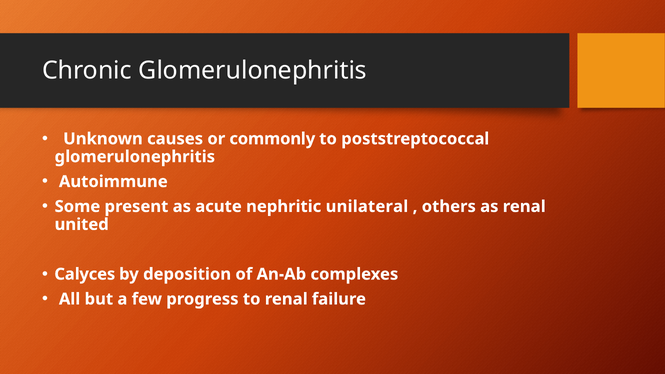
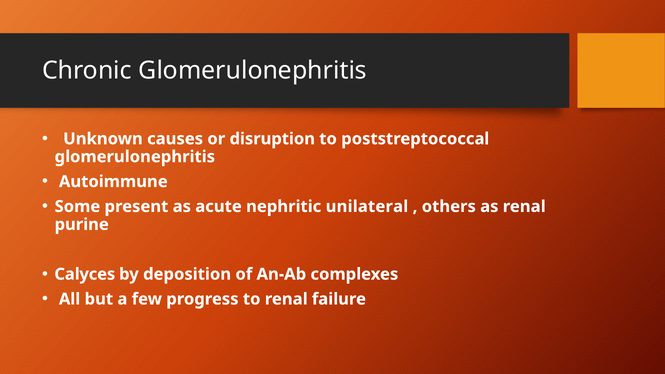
commonly: commonly -> disruption (272, 139)
united: united -> purine (82, 224)
